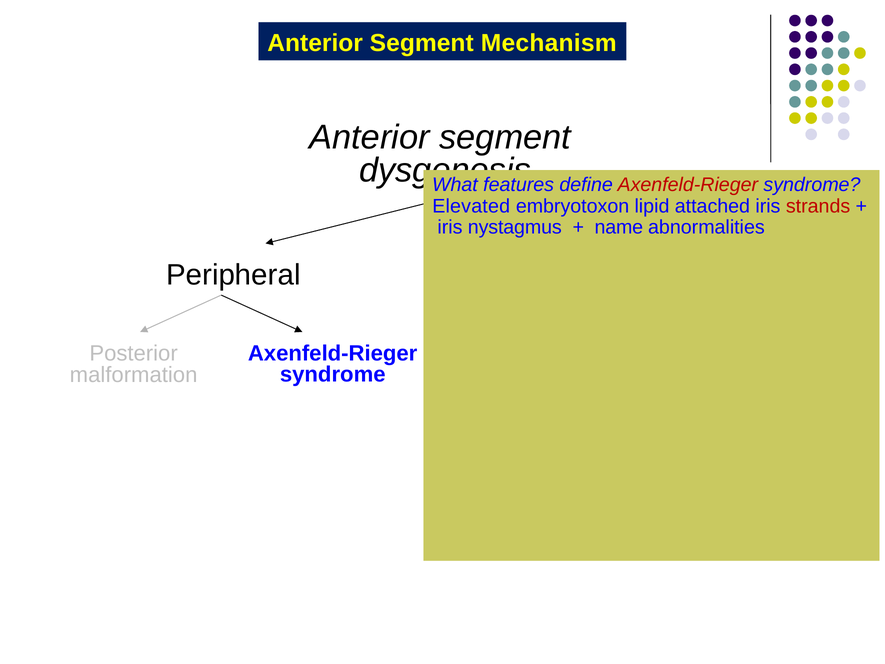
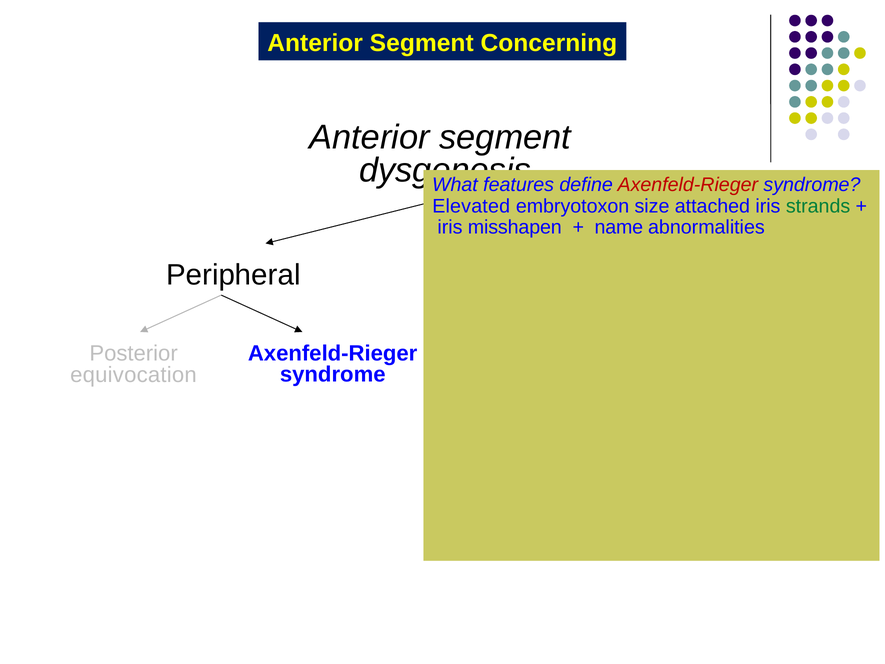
Mechanism: Mechanism -> Concerning (549, 43)
lipid: lipid -> size (652, 206)
strands colour: red -> green (818, 206)
nystagmus: nystagmus -> misshapen (515, 227)
malformation: malformation -> equivocation (133, 375)
